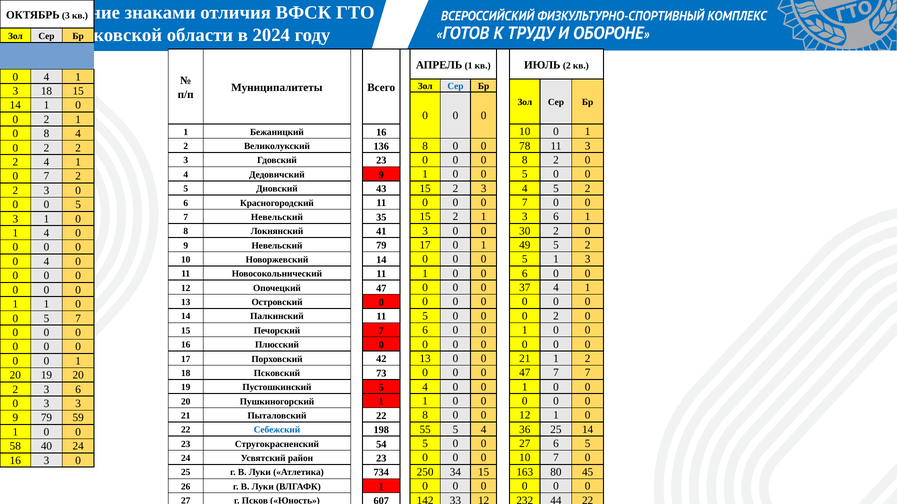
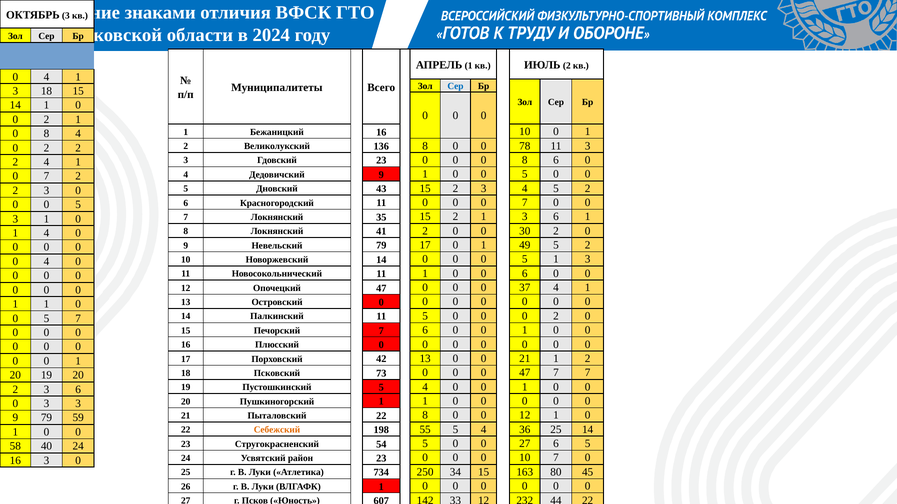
0 8 2: 2 -> 6 (556, 160)
7 Невельский: Невельский -> Локнянский (277, 217)
41 3: 3 -> 2 (425, 231)
Себежский colour: blue -> orange (277, 430)
